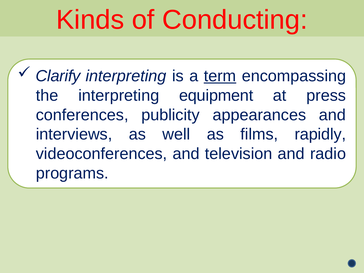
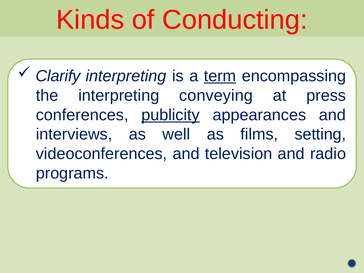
equipment: equipment -> conveying (216, 96)
publicity underline: none -> present (171, 115)
rapidly: rapidly -> setting (320, 134)
